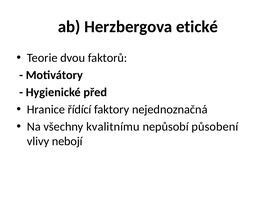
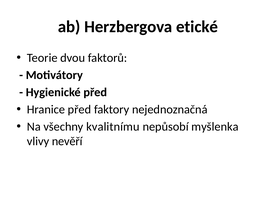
Hranice řídící: řídící -> před (79, 109)
působení: působení -> myšlenka (215, 127)
nebojí: nebojí -> nevěří (67, 141)
